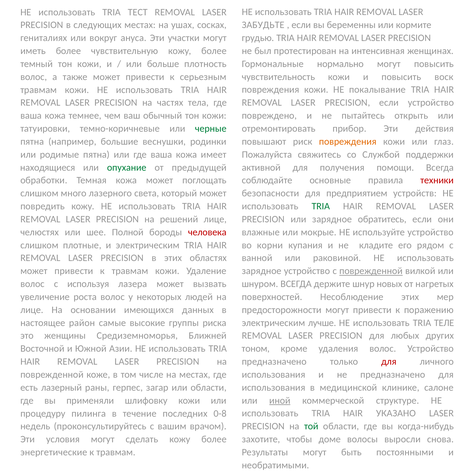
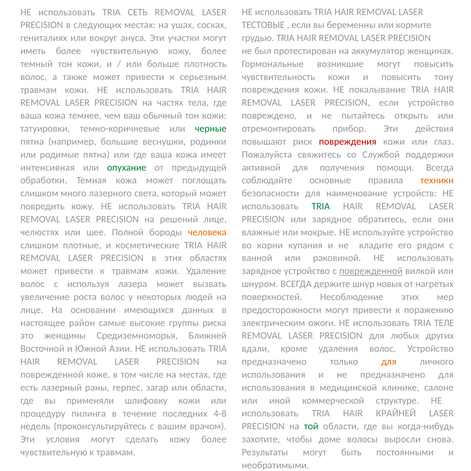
ТЕСТ: ТЕСТ -> СЕТЬ (138, 12)
ЗАБУДЬТЕ: ЗАБУДЬТЕ -> ТЕСТОВЫЕ (263, 25)
интенсивная: интенсивная -> аккумулятор (378, 51)
нормально: нормально -> возникшие (340, 64)
воск: воск -> тону (444, 77)
повреждения colour: orange -> red (348, 142)
находящиеся: находящиеся -> интенсивная (48, 167)
техники colour: red -> orange (437, 180)
предприятием: предприятием -> наименование (357, 193)
человека colour: red -> orange (207, 232)
и электрическим: электрическим -> косметические (148, 245)
лучше: лучше -> ожоги (322, 323)
тоном: тоном -> вдали (256, 349)
для colour: red -> orange (389, 362)
иной underline: present -> none (280, 400)
0-8: 0-8 -> 4-8 (220, 413)
УКАЗАНО: УКАЗАНО -> КРАЙНЕЙ (396, 413)
энергетические: энергетические -> чувствительную (54, 452)
